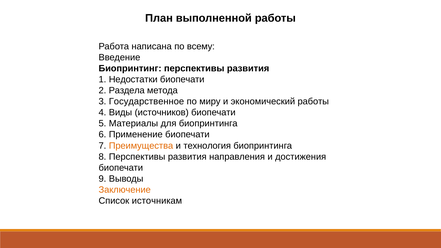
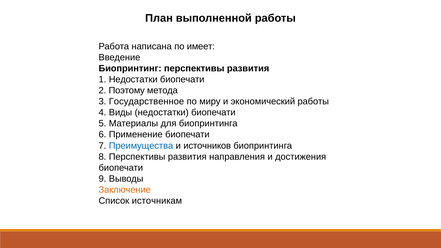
всему: всему -> имеет (201, 46)
Раздела: Раздела -> Поэтому (127, 91)
Виды источников: источников -> недостатки (162, 113)
Преимущества colour: orange -> blue (141, 146)
технология: технология -> источников (207, 146)
